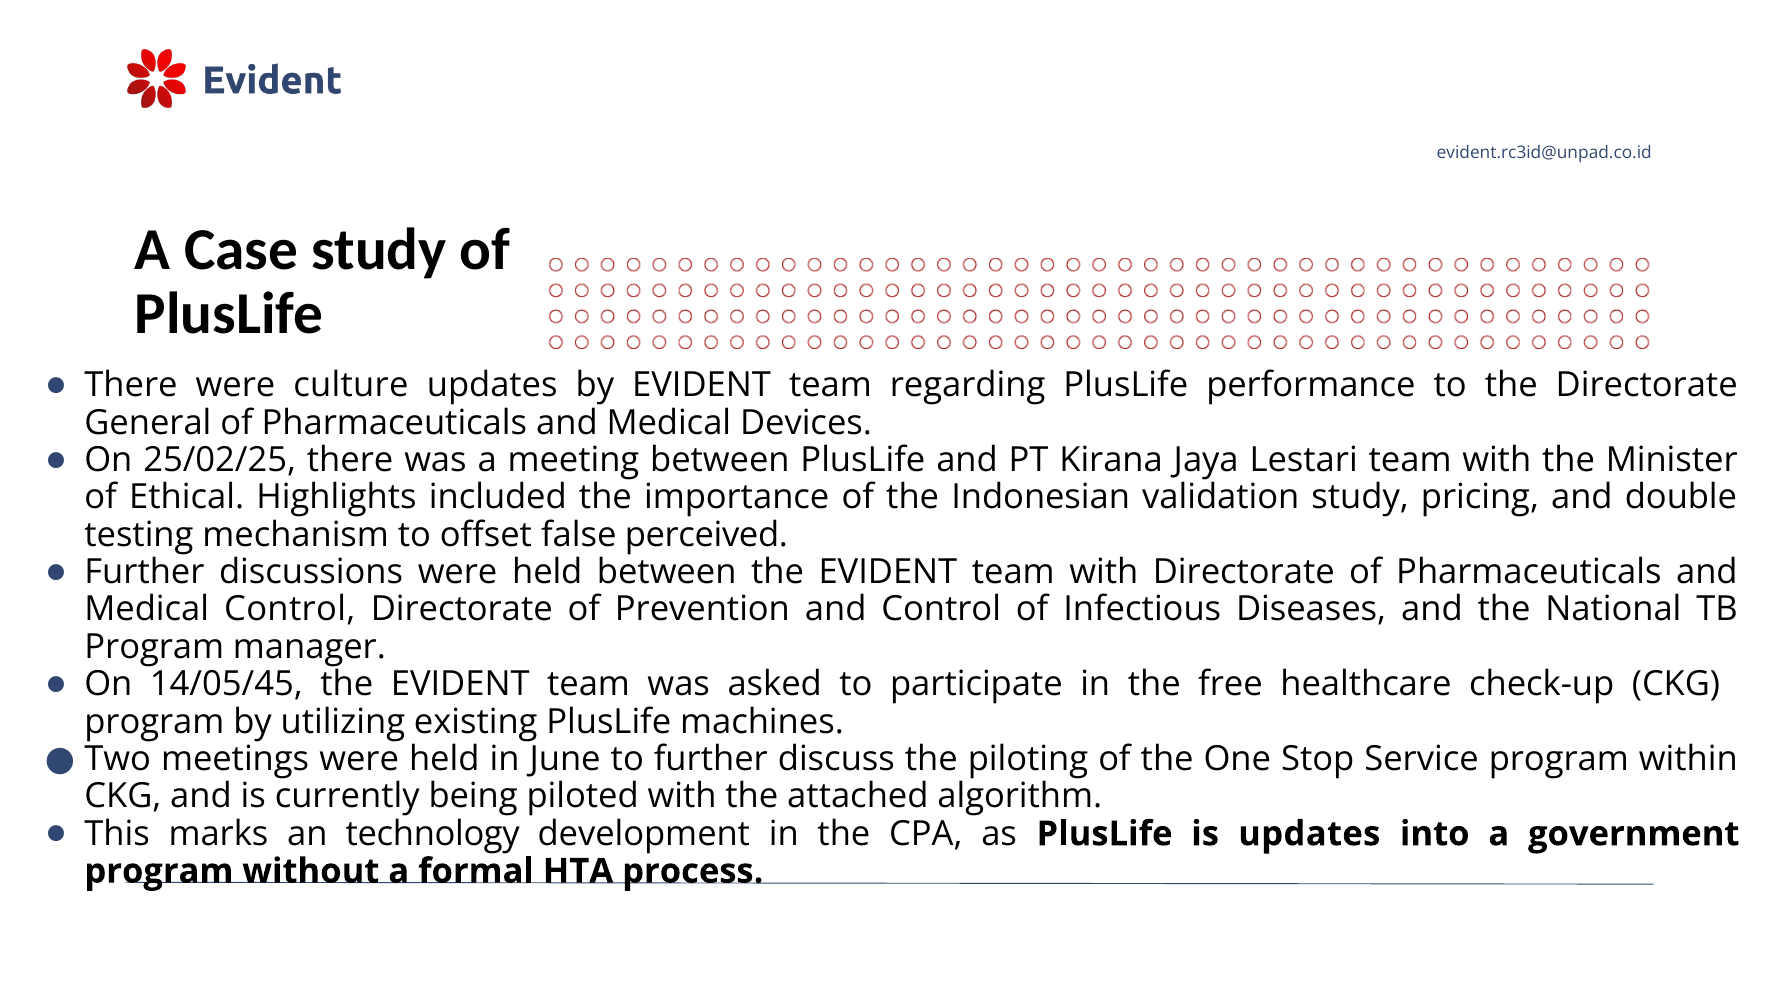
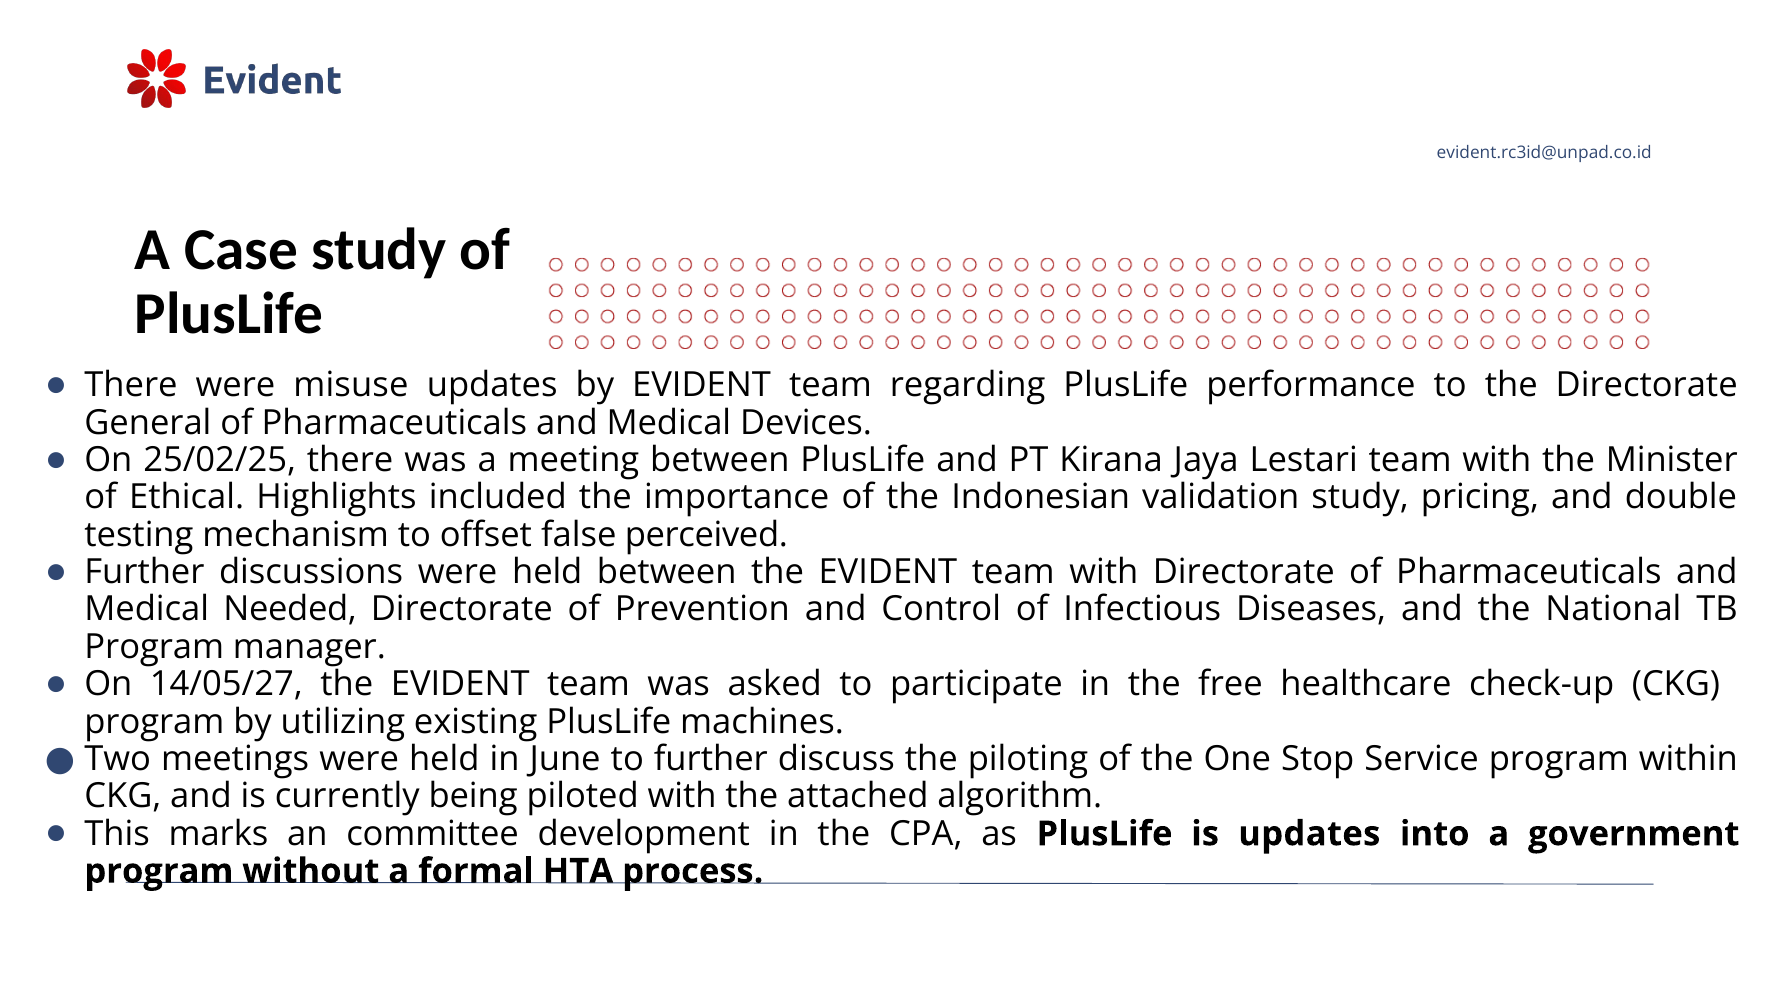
culture: culture -> misuse (351, 385)
Medical Control: Control -> Needed (290, 609)
14/05/45: 14/05/45 -> 14/05/27 (226, 684)
technology: technology -> committee (433, 834)
